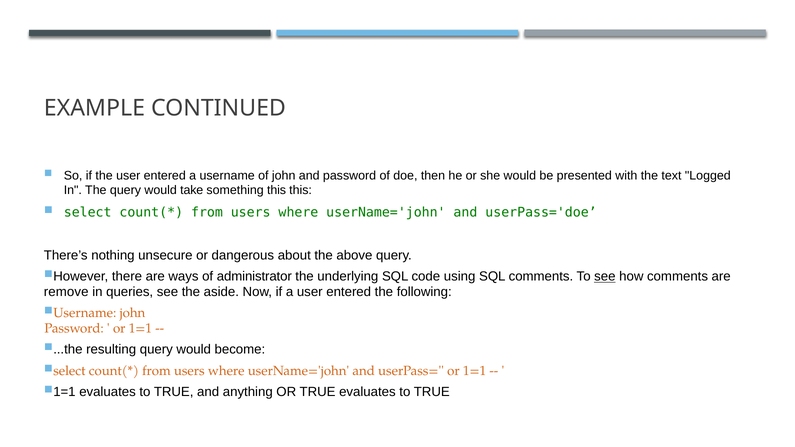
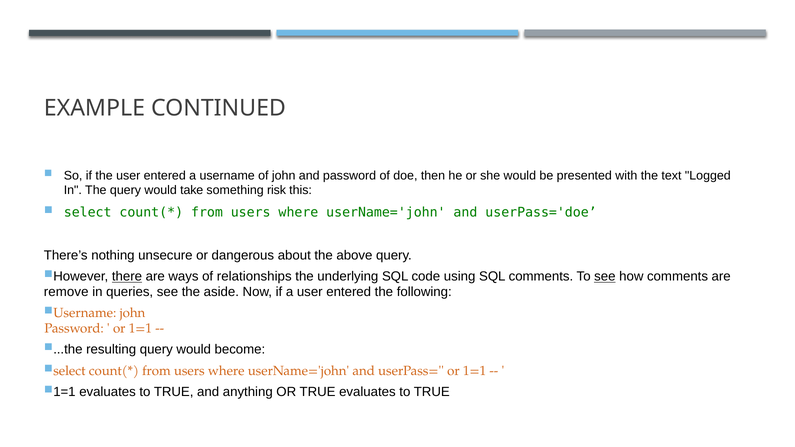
something this: this -> risk (277, 190)
there underline: none -> present (127, 277)
administrator: administrator -> relationships (254, 277)
